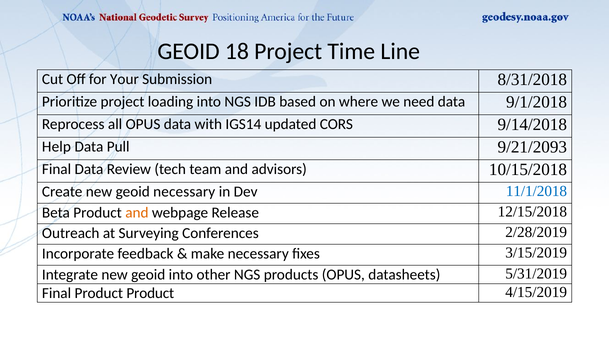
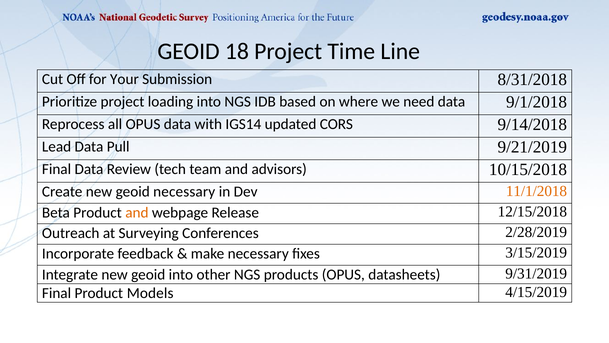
Help: Help -> Lead (57, 147)
9/21/2093: 9/21/2093 -> 9/21/2019 (532, 147)
11/1/2018 colour: blue -> orange (536, 191)
5/31/2019: 5/31/2019 -> 9/31/2019 (536, 273)
Product Product: Product -> Models (150, 293)
